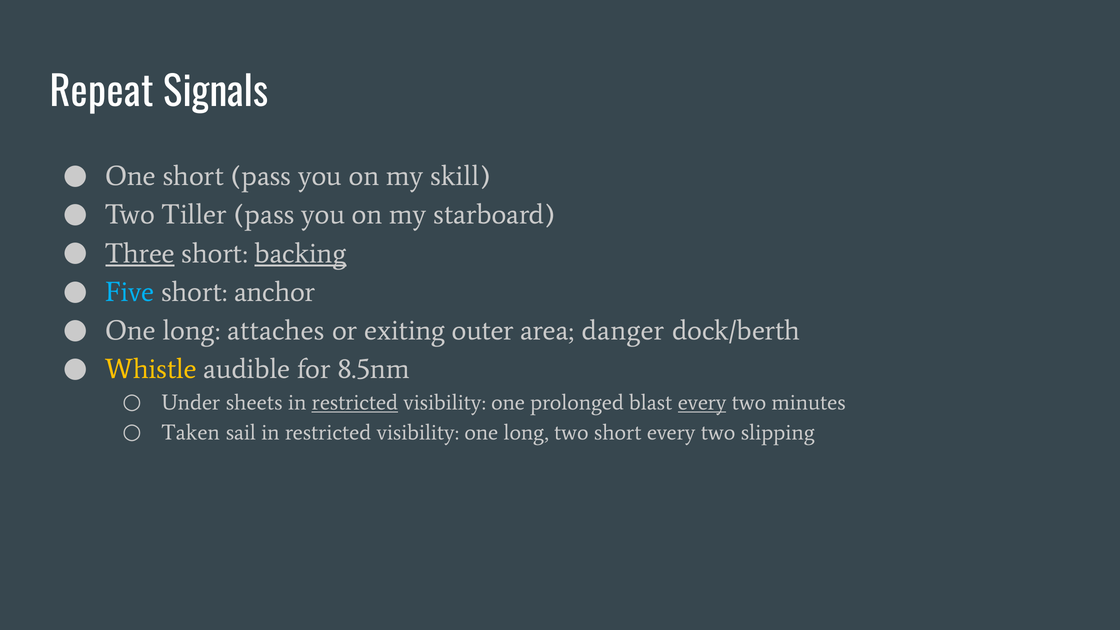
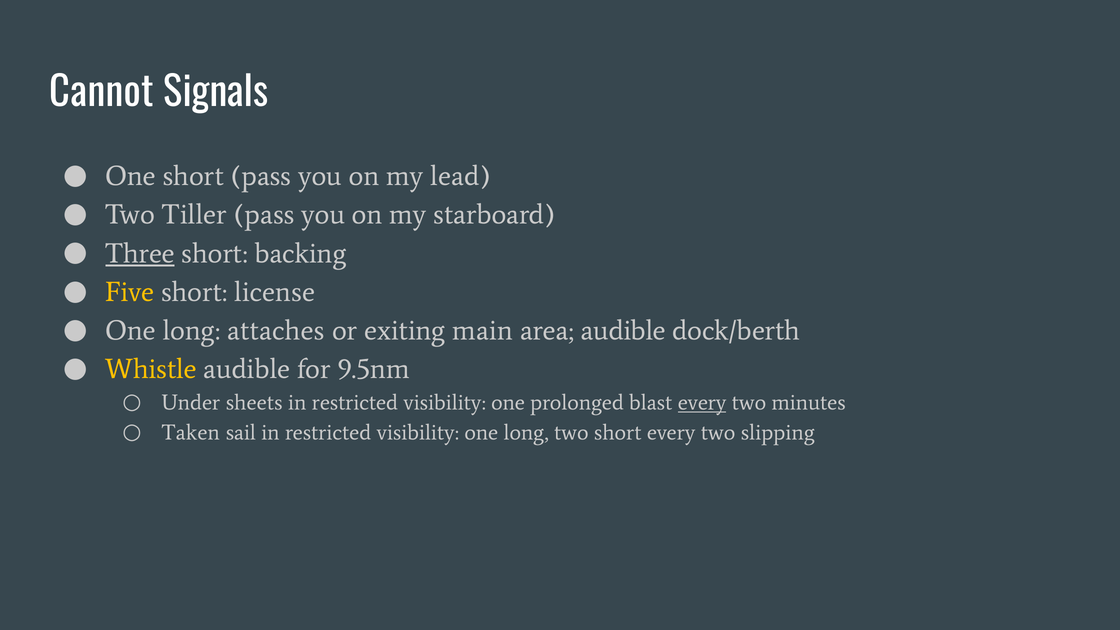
Repeat: Repeat -> Cannot (102, 93)
skill: skill -> lead (460, 176)
backing underline: present -> none (300, 253)
Five colour: light blue -> yellow (130, 292)
anchor: anchor -> license (275, 292)
outer: outer -> main (483, 331)
area danger: danger -> audible (623, 331)
8.5nm: 8.5nm -> 9.5nm (374, 369)
restricted underline: present -> none (355, 403)
